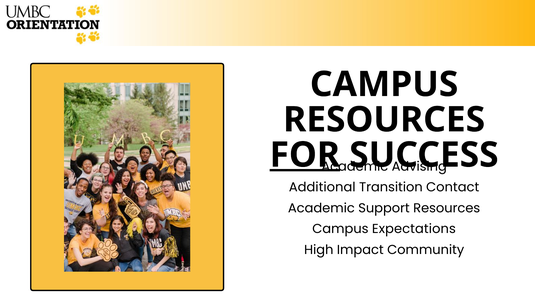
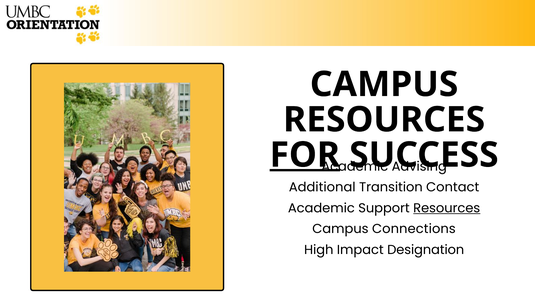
Resources underline: none -> present (447, 208)
Expectations: Expectations -> Connections (414, 229)
Community: Community -> Designation (426, 250)
